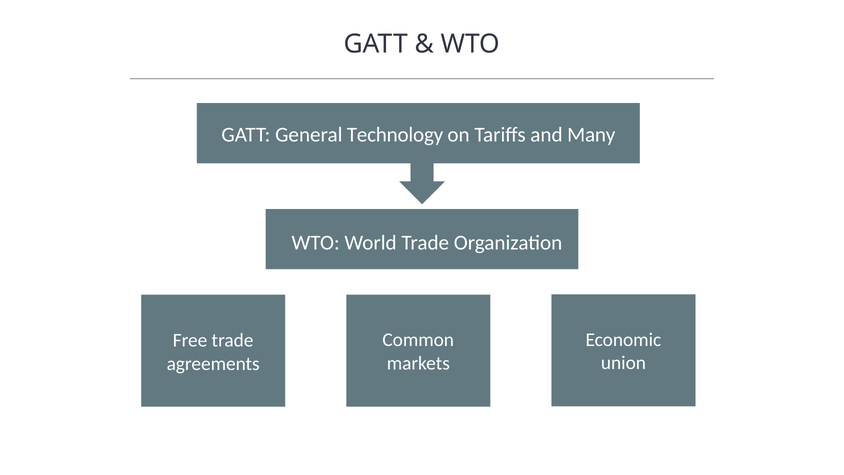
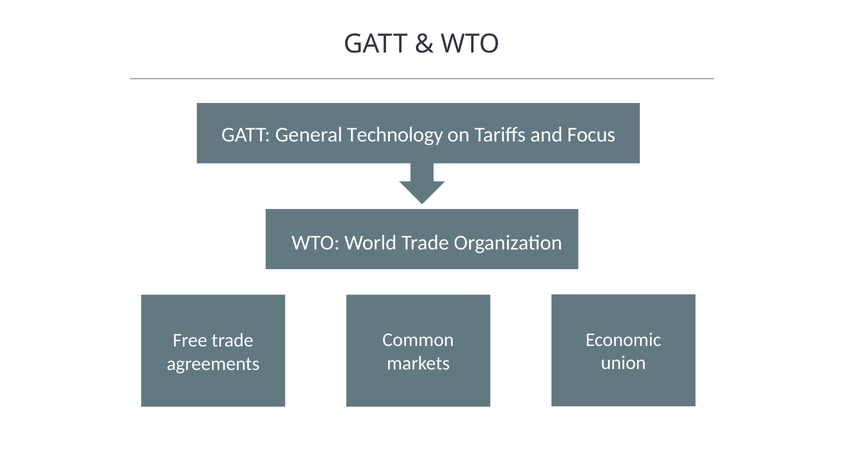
Many: Many -> Focus (591, 135)
